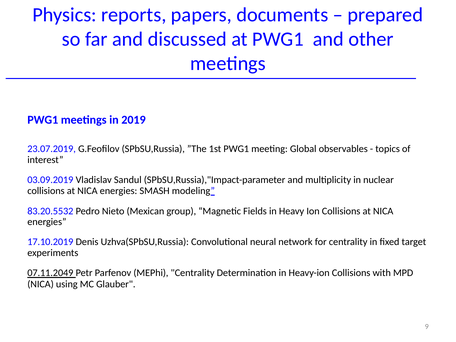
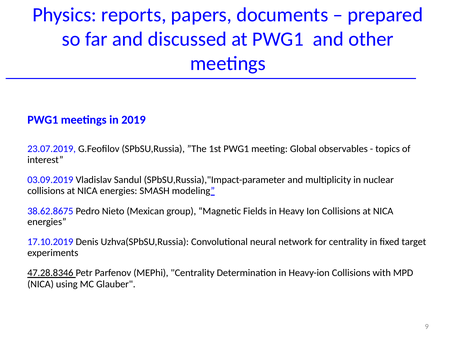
83.20.5532: 83.20.5532 -> 38.62.8675 (50, 211)
07.11.2049: 07.11.2049 -> 47.28.8346 (50, 273)
